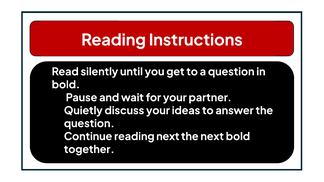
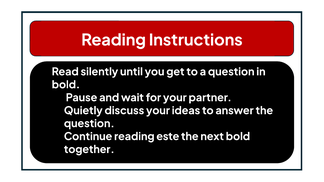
reading next: next -> este (168, 137)
